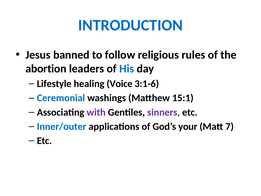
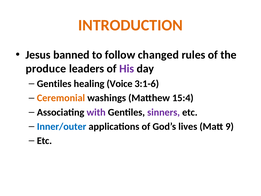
INTRODUCTION colour: blue -> orange (130, 25)
religious: religious -> changed (158, 55)
abortion: abortion -> produce (46, 69)
His colour: blue -> purple (127, 69)
Lifestyle: Lifestyle -> Gentiles (54, 84)
Ceremonial colour: blue -> orange (61, 98)
15:1: 15:1 -> 15:4 (183, 98)
your: your -> lives (188, 126)
7: 7 -> 9 (230, 126)
